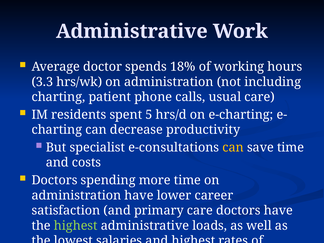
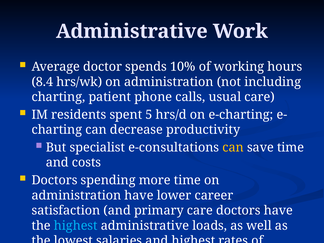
18%: 18% -> 10% (183, 67)
3.3: 3.3 -> 8.4 (42, 82)
highest colour: light green -> light blue (76, 226)
